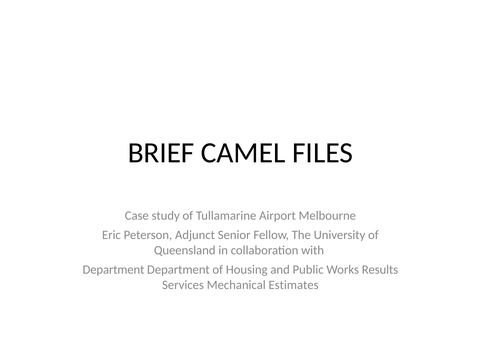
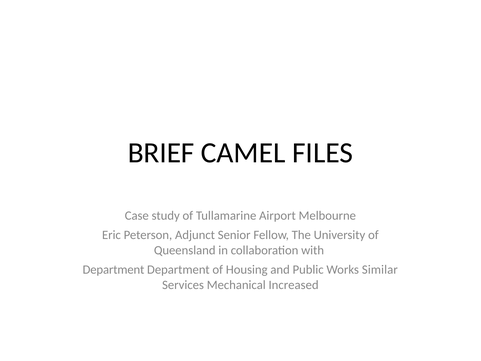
Results: Results -> Similar (380, 270)
Estimates: Estimates -> Increased (294, 285)
